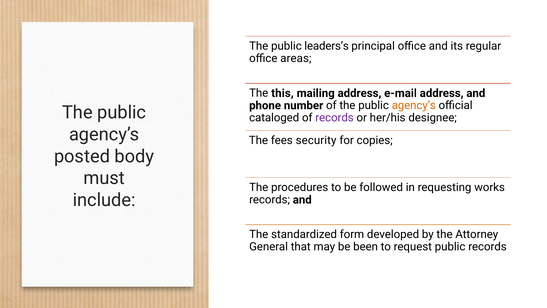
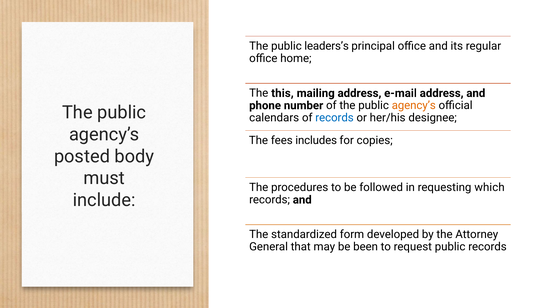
areas: areas -> home (296, 58)
cataloged: cataloged -> calendars (274, 118)
records colour: purple -> blue (334, 118)
security: security -> includes (316, 140)
works: works -> which (490, 187)
